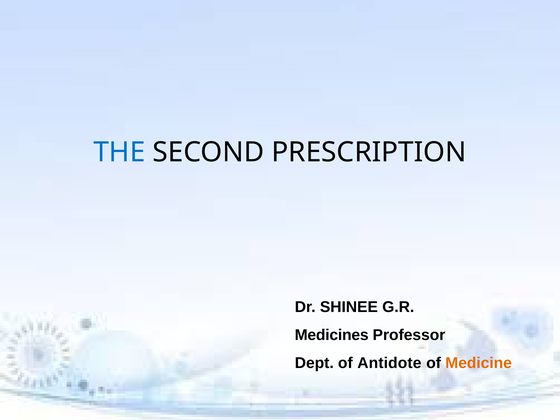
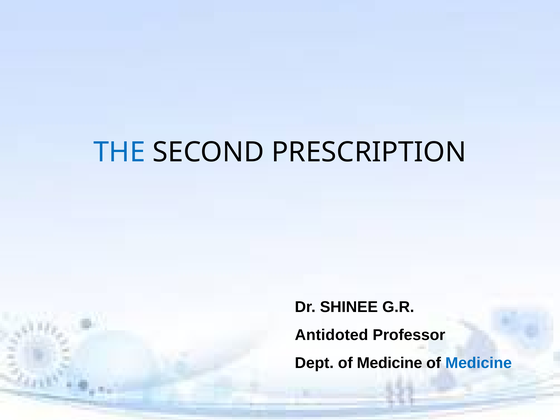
Medicines: Medicines -> Antidoted (332, 335)
Dept of Antidote: Antidote -> Medicine (390, 363)
Medicine colour: orange -> blue (479, 363)
